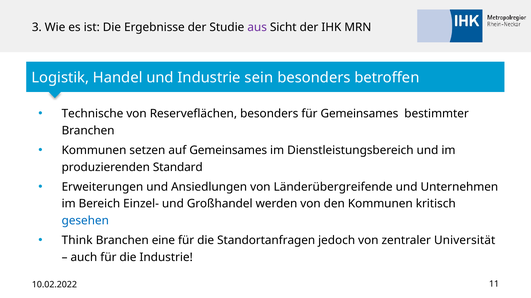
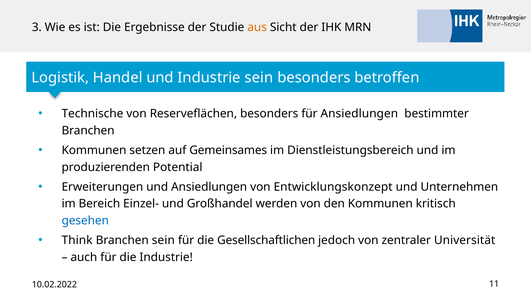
aus colour: purple -> orange (257, 27)
für Gemeinsames: Gemeinsames -> Ansiedlungen (359, 114)
Standard: Standard -> Potential (178, 168)
Länderübergreifende: Länderübergreifende -> Entwicklungskonzept (333, 187)
Branchen eine: eine -> sein (163, 241)
Standortanfragen: Standortanfragen -> Gesellschaftlichen (266, 241)
